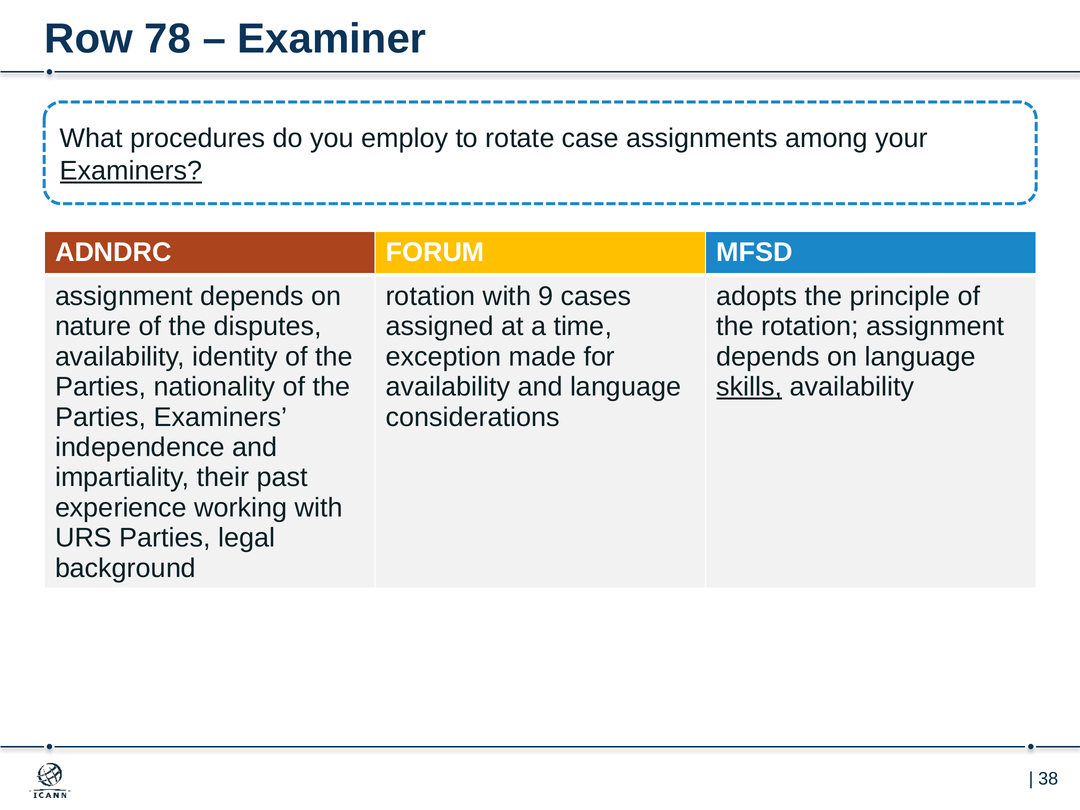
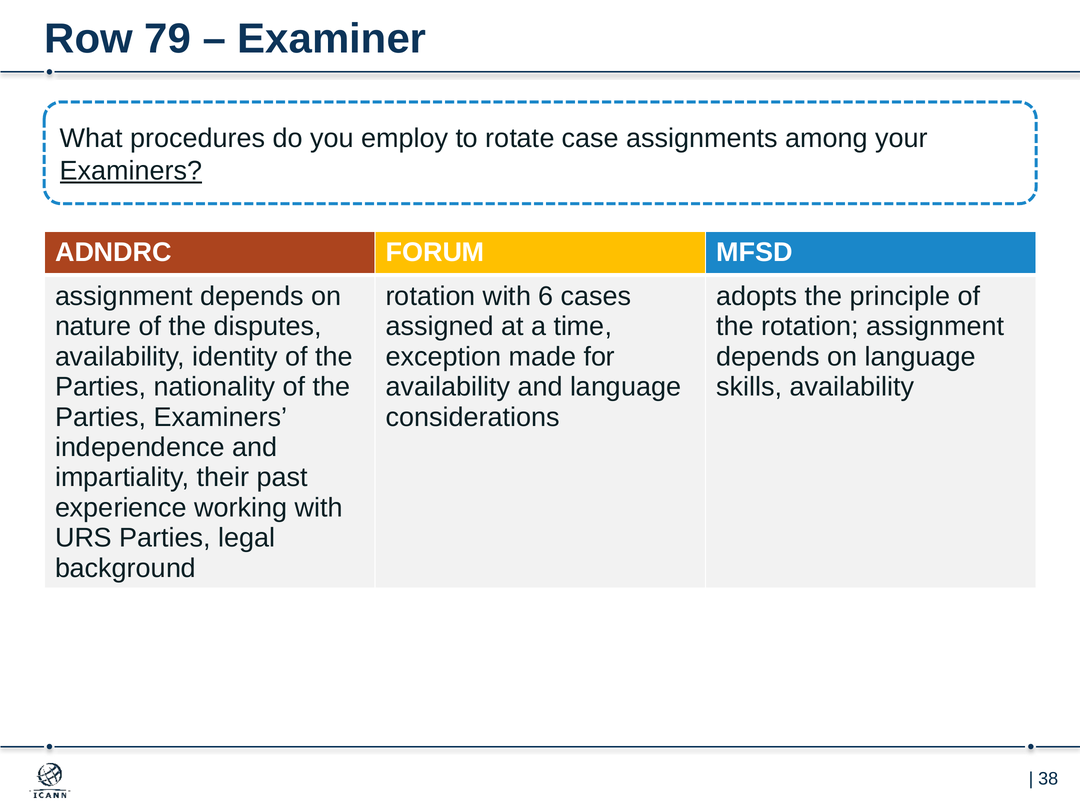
78: 78 -> 79 (168, 39)
9: 9 -> 6 (546, 296)
skills underline: present -> none (749, 387)
